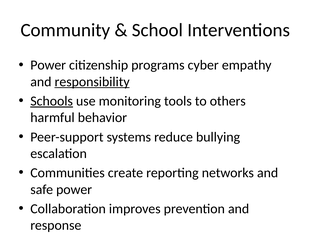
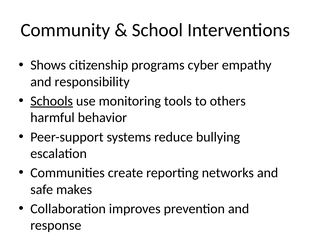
Power: Power -> Shows (48, 65)
responsibility underline: present -> none (92, 82)
safe power: power -> makes (74, 190)
